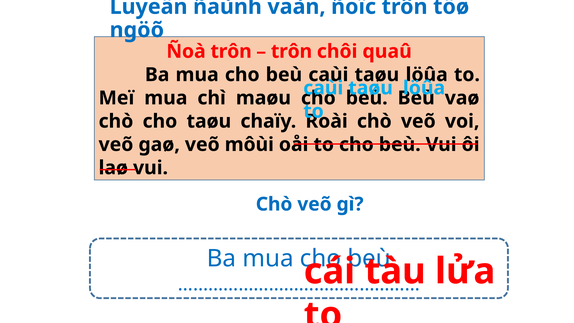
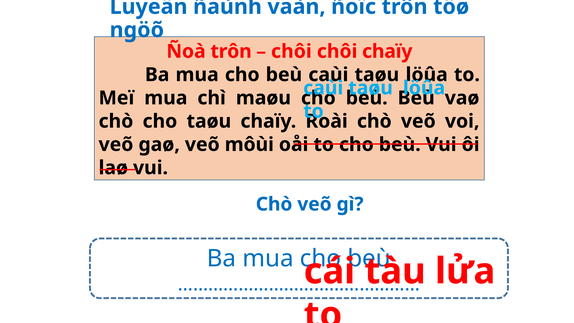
trôn: trôn -> chôi (291, 51)
chôi quaû: quaû -> chaïy (387, 51)
